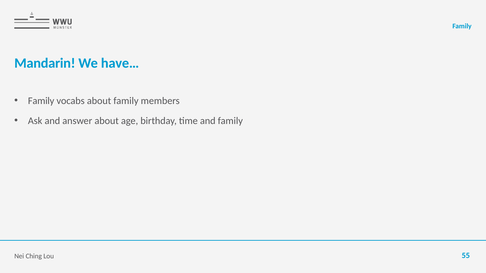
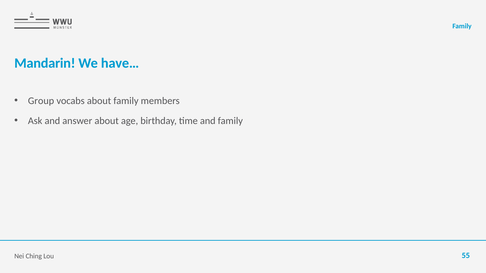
Family: Family -> Group (41, 101)
